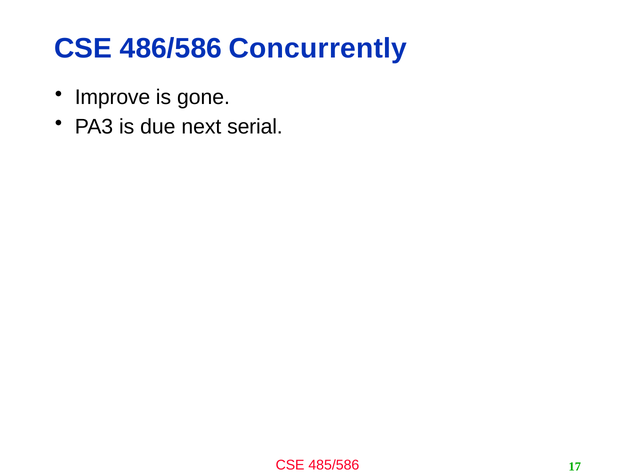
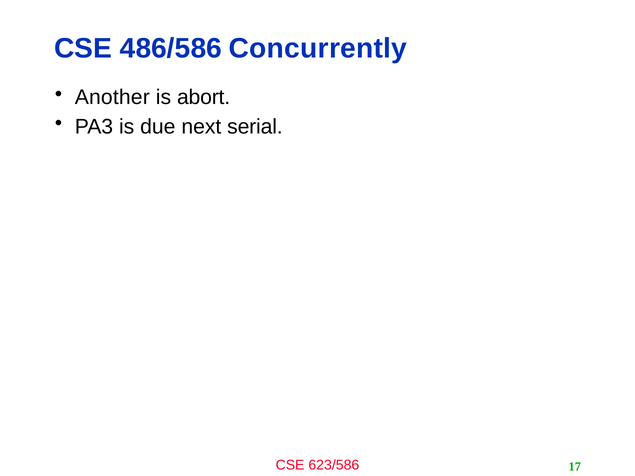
Improve: Improve -> Another (112, 97)
gone: gone -> abort (204, 97)
485/586: 485/586 -> 623/586 (334, 465)
